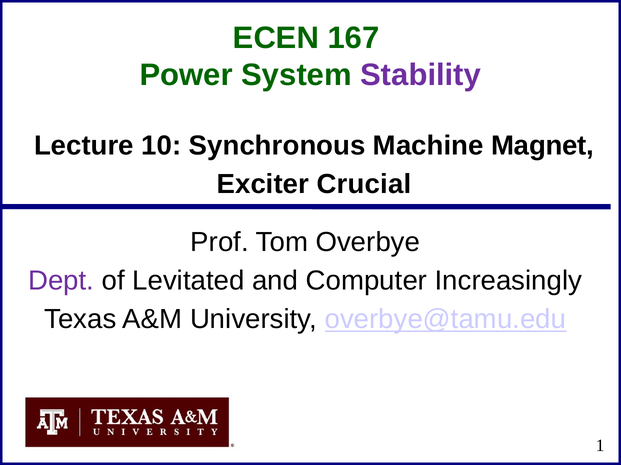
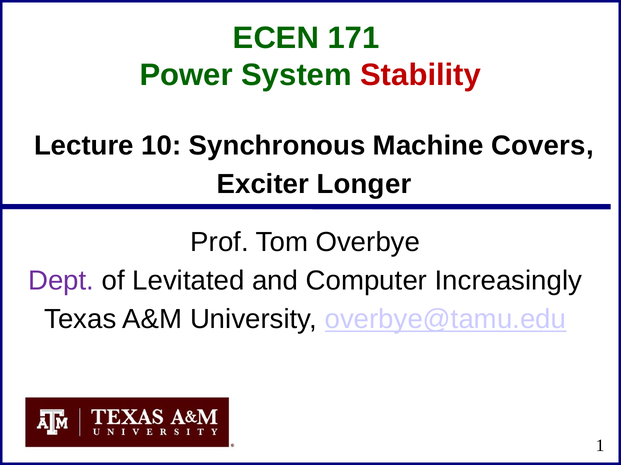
167: 167 -> 171 (354, 38)
Stability colour: purple -> red (421, 75)
Magnet: Magnet -> Covers (542, 146)
Crucial: Crucial -> Longer (364, 184)
